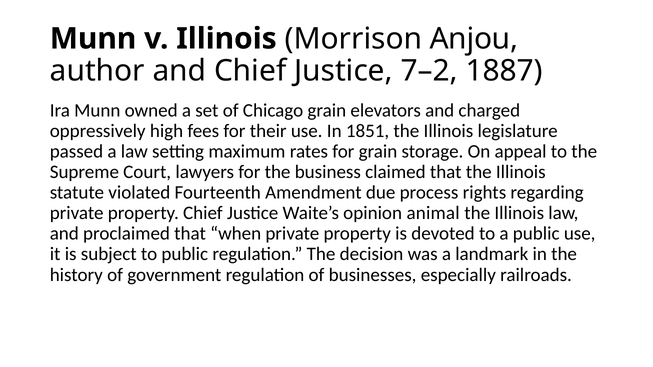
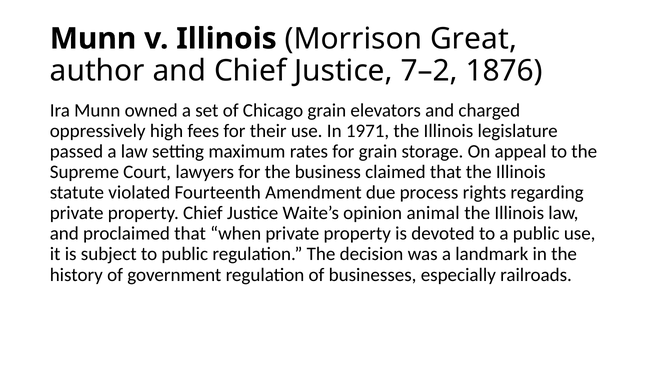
Anjou: Anjou -> Great (474, 39)
1887: 1887 -> 1876 (504, 71)
1851: 1851 -> 1971 (368, 131)
